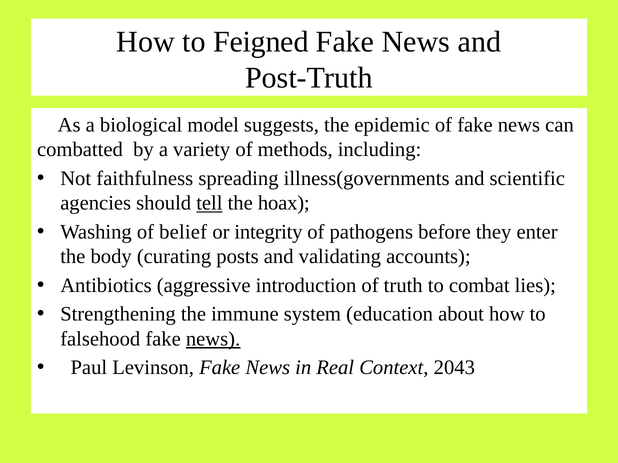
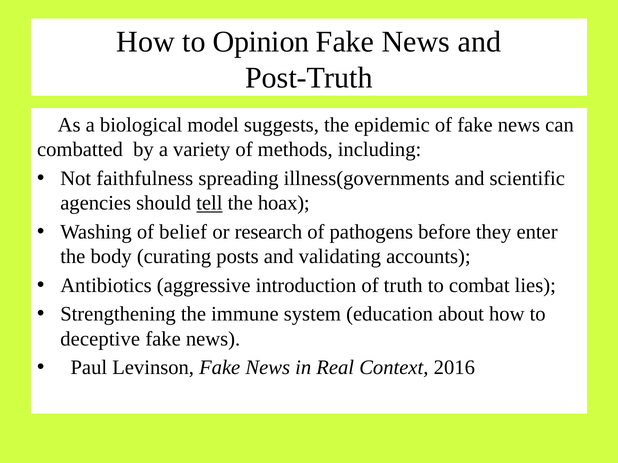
Feigned: Feigned -> Opinion (261, 42)
integrity: integrity -> research (268, 232)
falsehood: falsehood -> deceptive (100, 339)
news underline: present -> none (213, 339)
2043: 2043 -> 2016 (454, 368)
